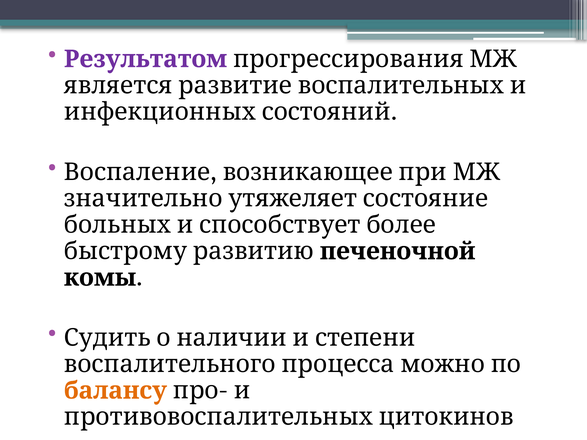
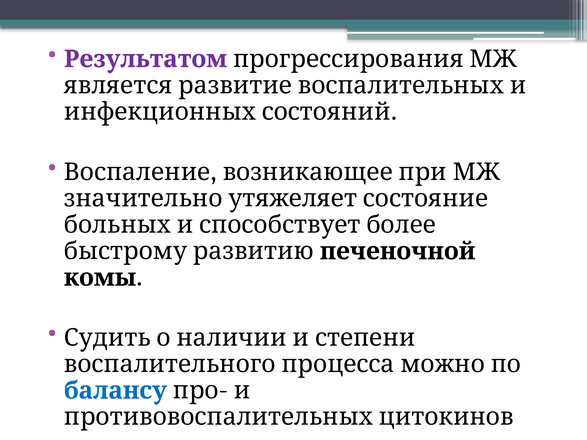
балансу colour: orange -> blue (115, 391)
